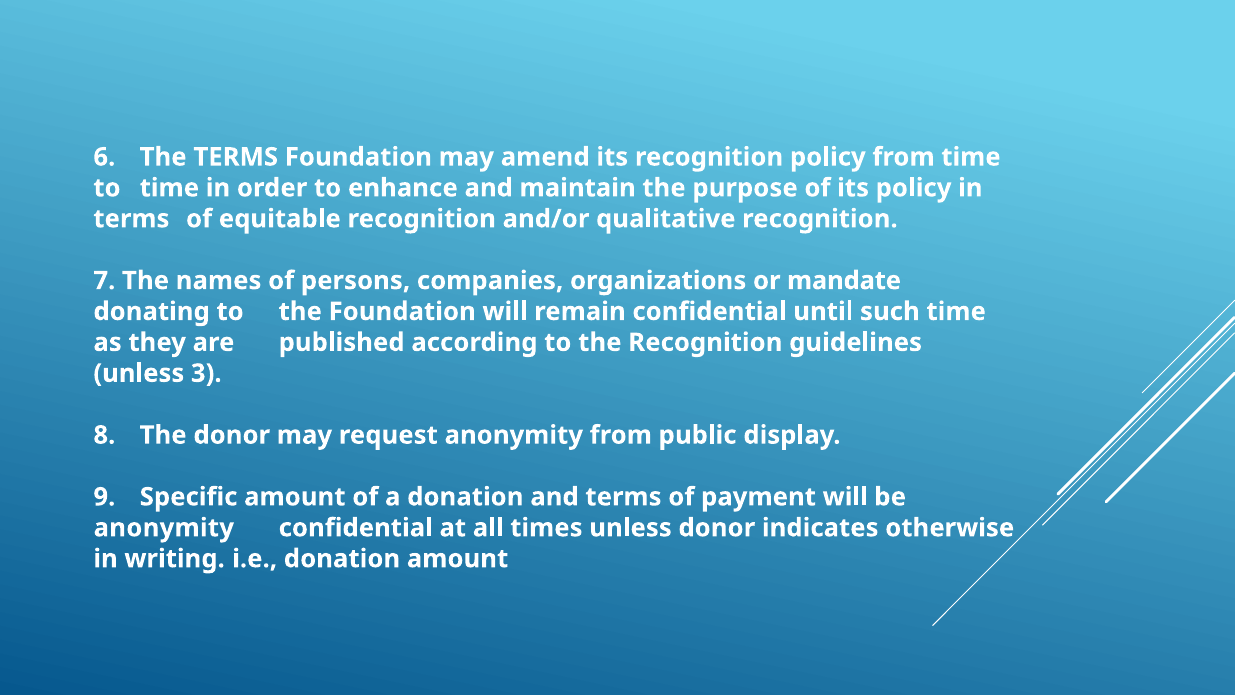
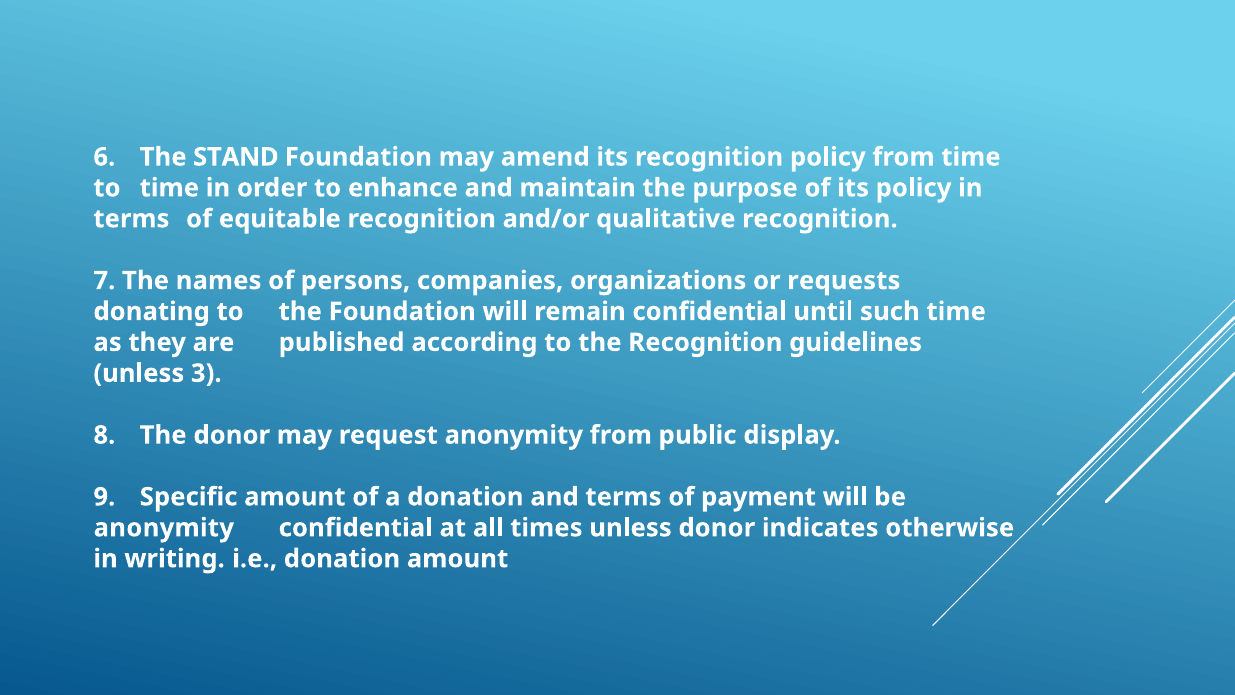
The TERMS: TERMS -> STAND (236, 157)
mandate: mandate -> requests (844, 281)
